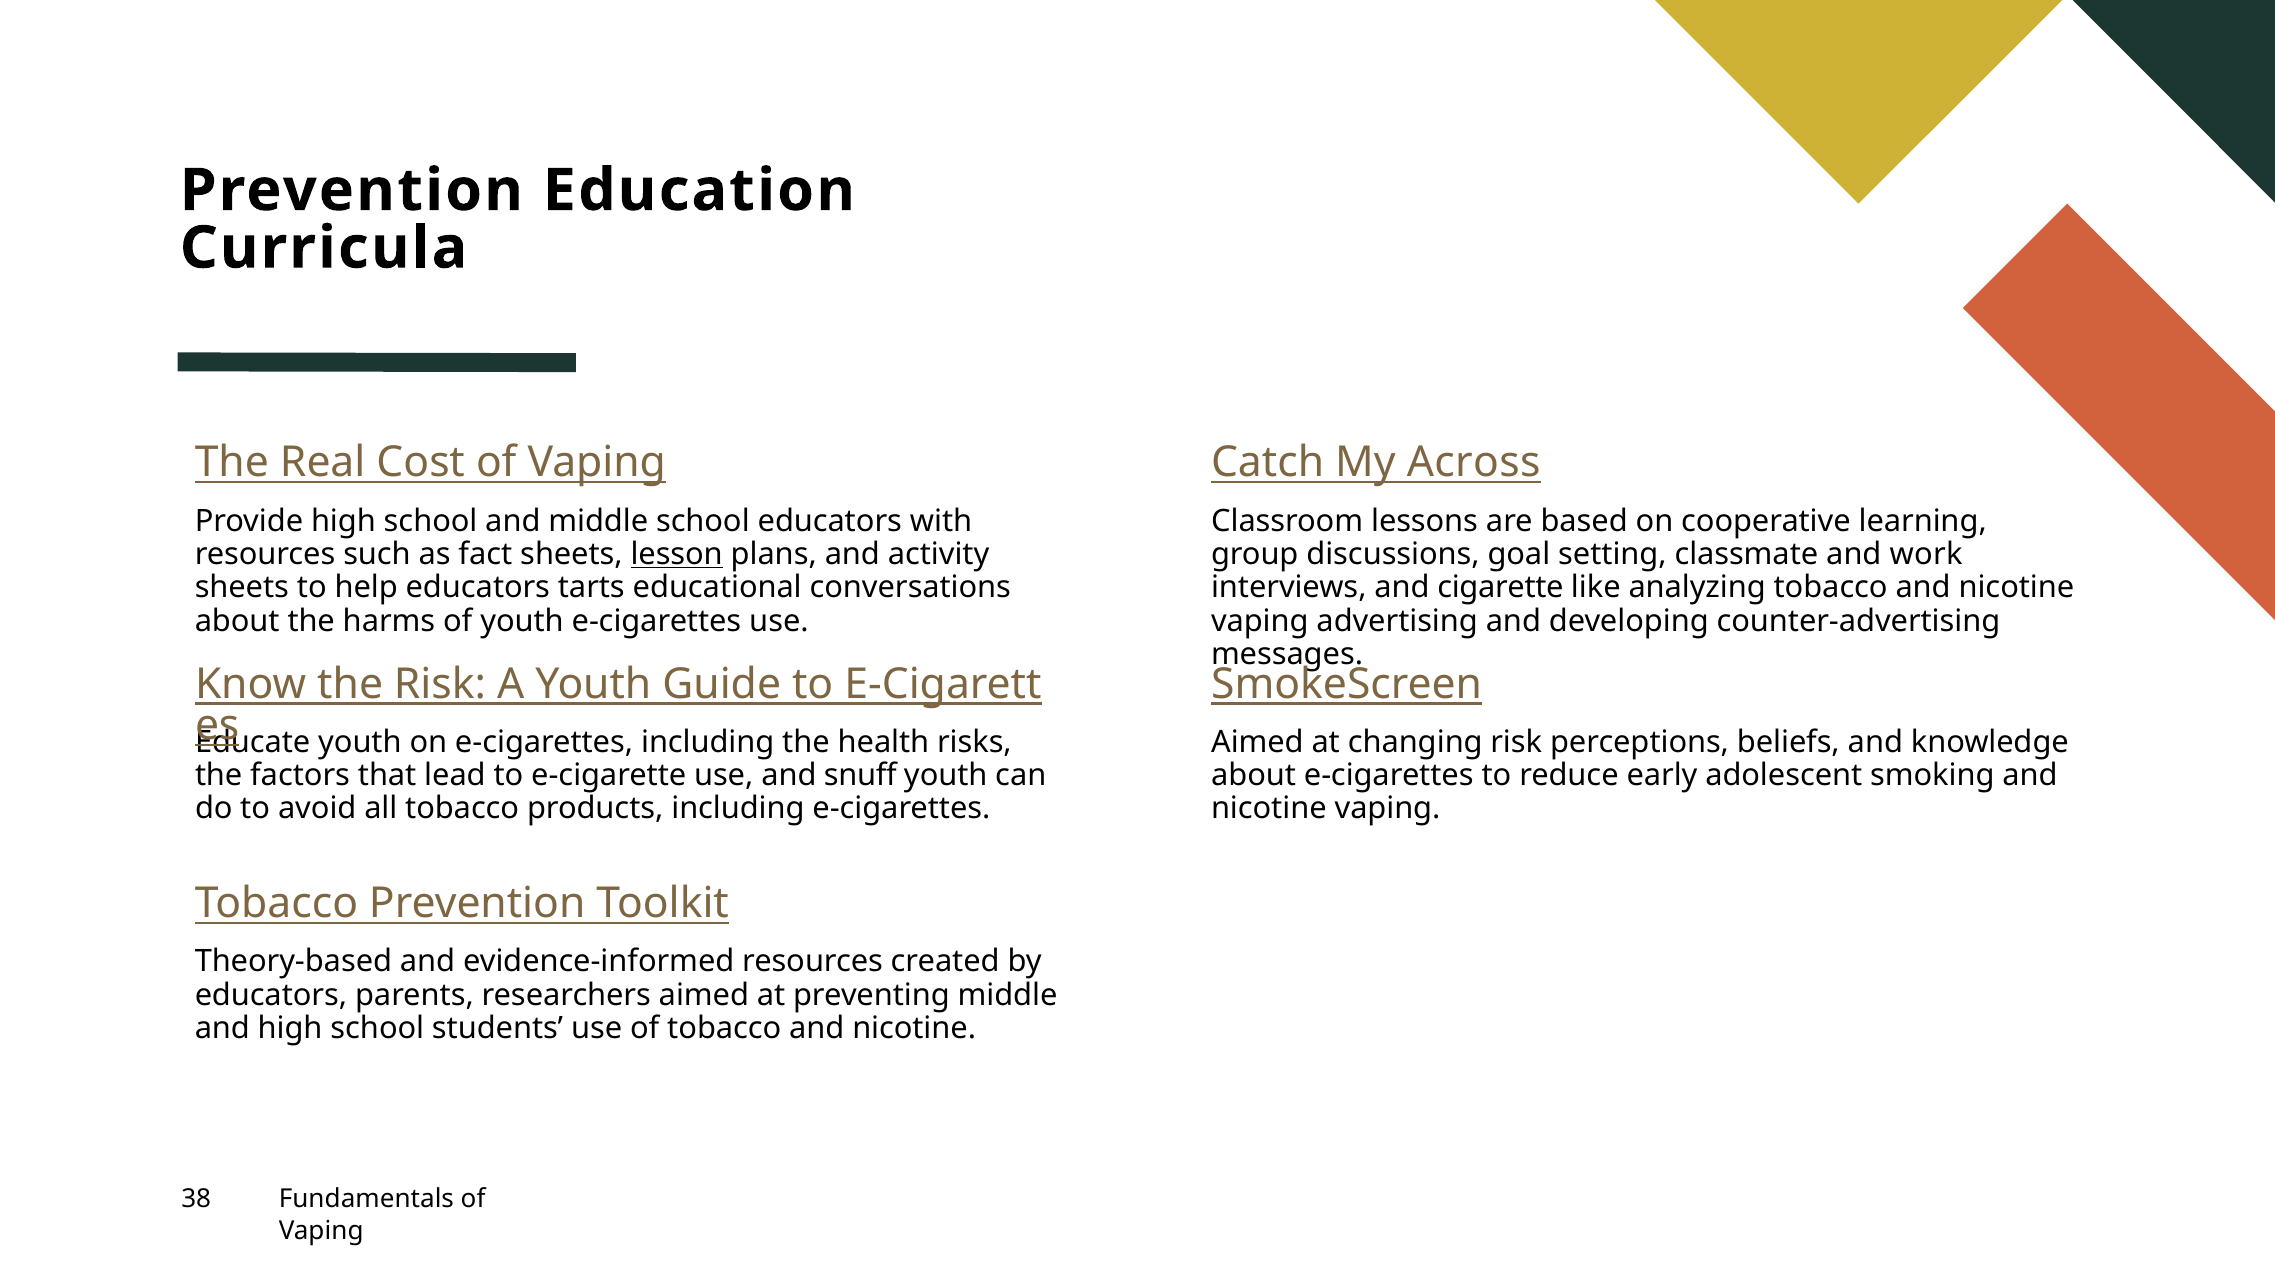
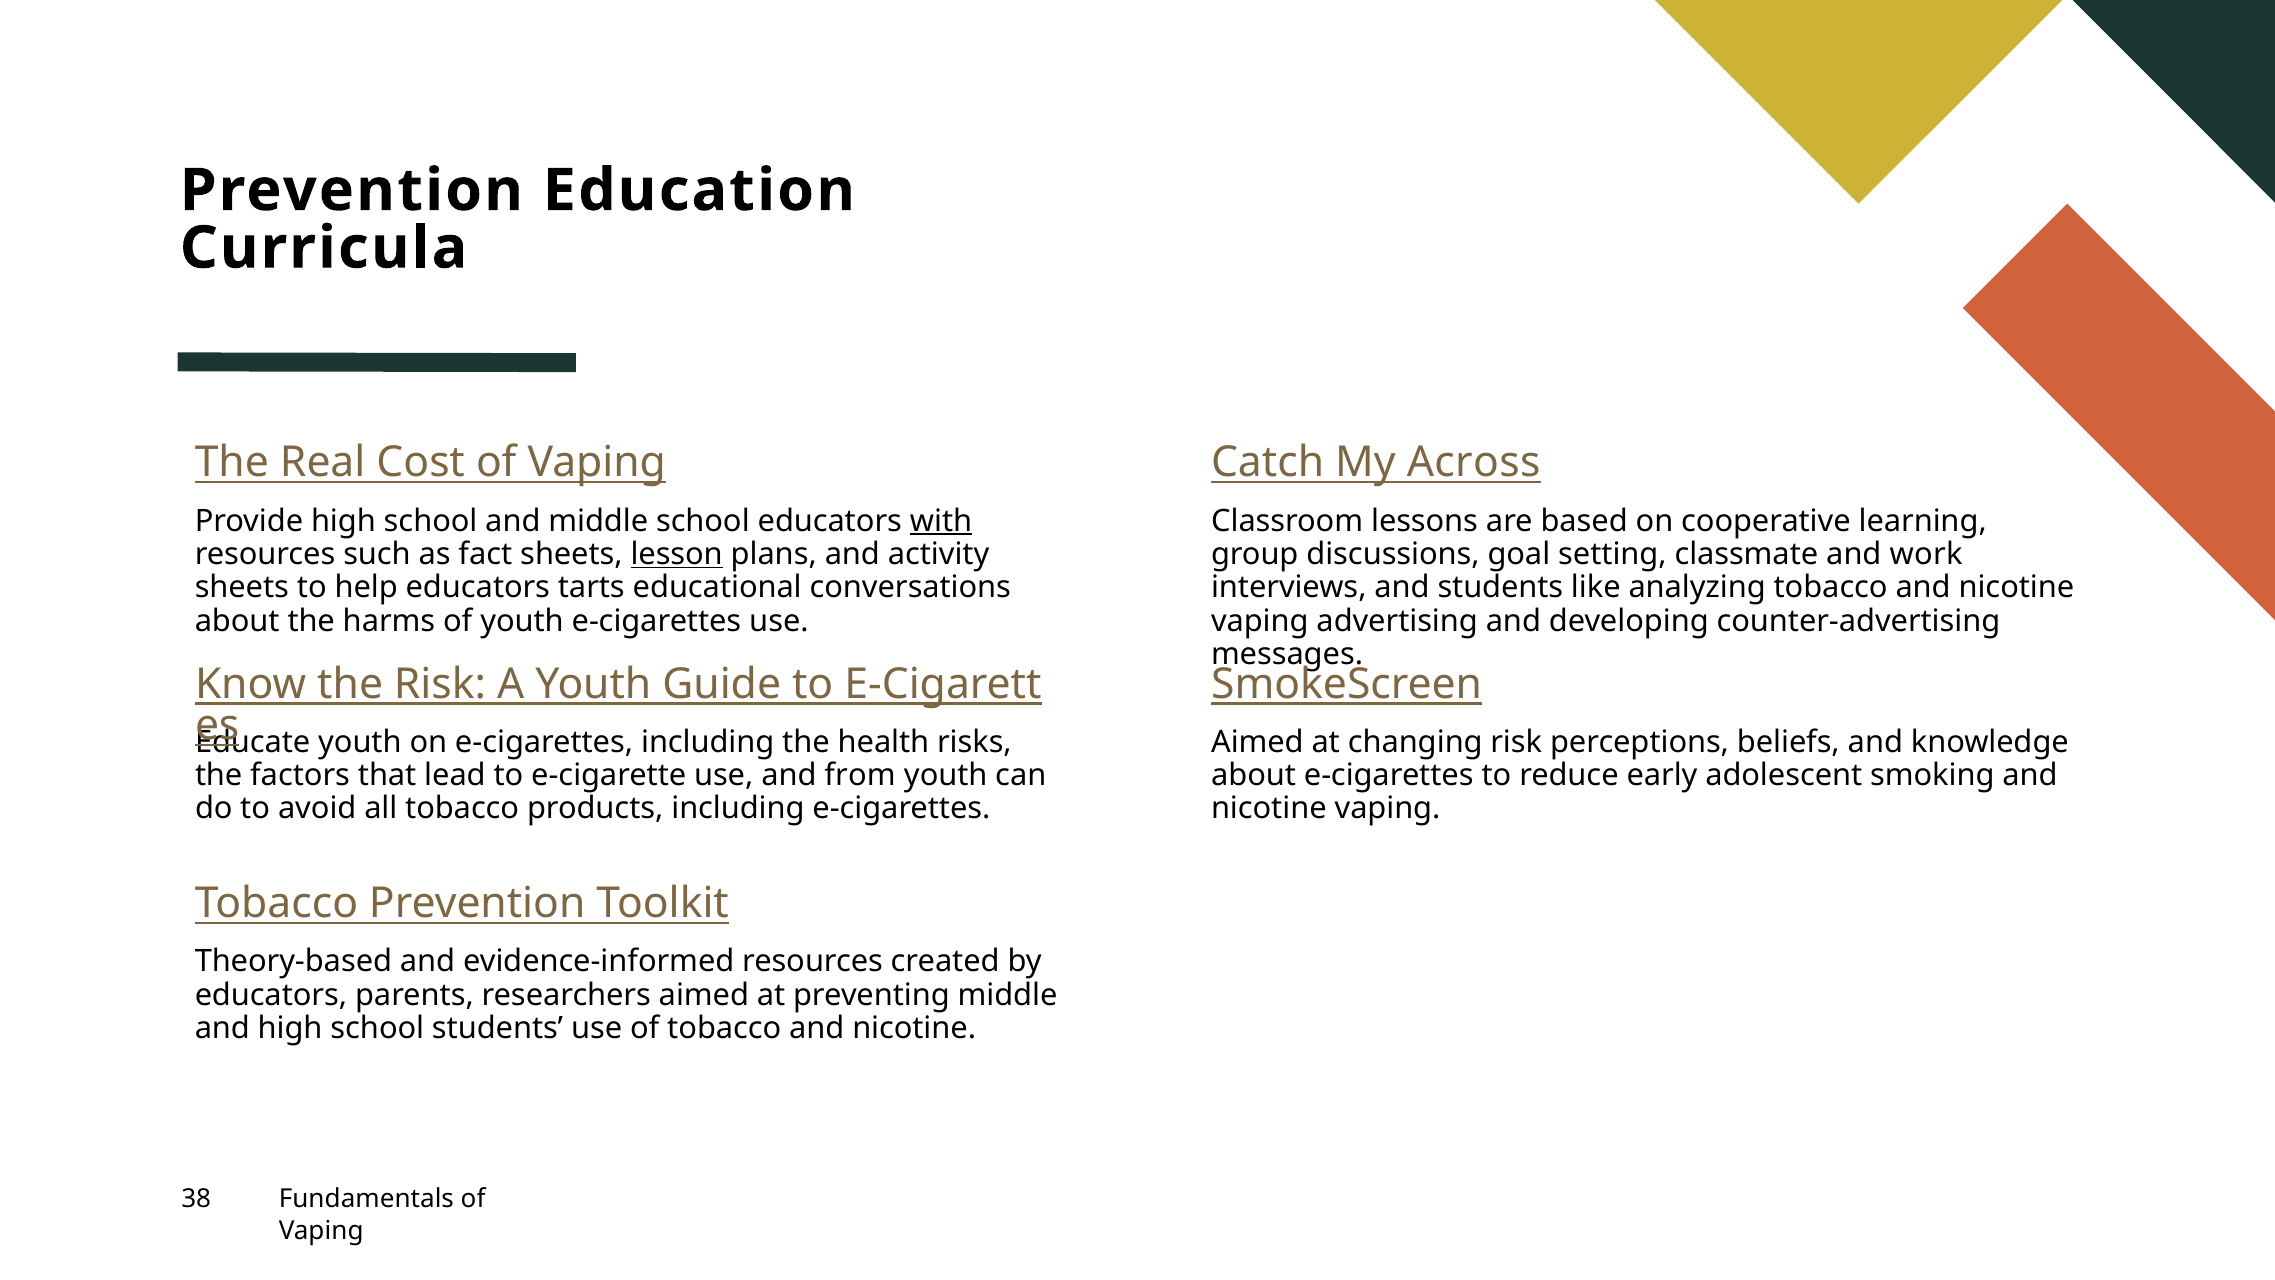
with underline: none -> present (941, 521)
and cigarette: cigarette -> students (1500, 587)
snuff: snuff -> from (860, 775)
